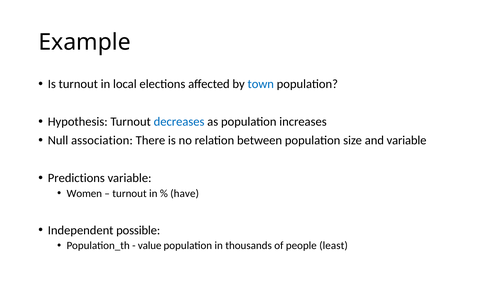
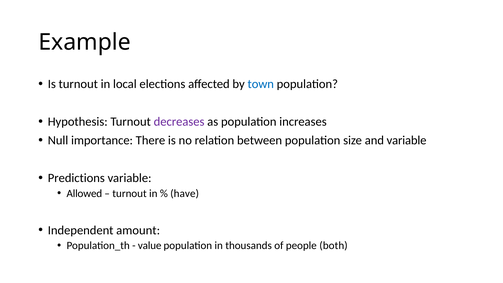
decreases colour: blue -> purple (179, 122)
association: association -> importance (102, 140)
Women: Women -> Allowed (84, 193)
possible: possible -> amount (138, 230)
least: least -> both (334, 245)
